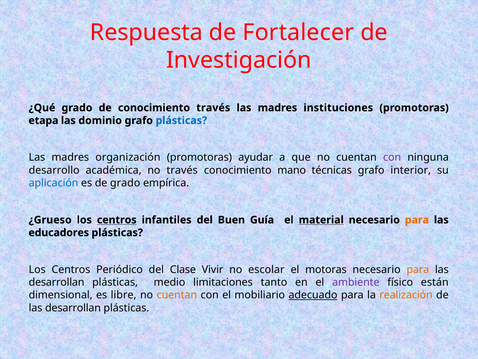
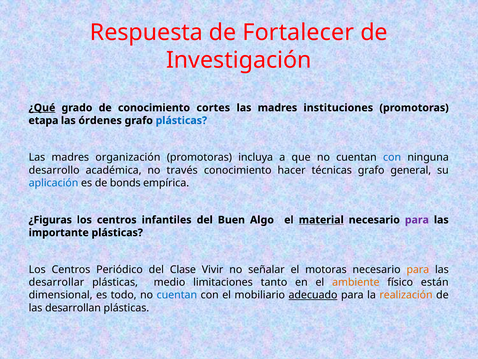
¿Qué underline: none -> present (42, 108)
conocimiento través: través -> cortes (213, 108)
dominio: dominio -> órdenes (100, 120)
ayudar: ayudar -> incluya (256, 157)
con colour: purple -> blue (392, 157)
mano: mano -> hacer (292, 170)
interior: interior -> general (411, 170)
de grado: grado -> bonds (125, 183)
¿Grueso: ¿Grueso -> ¿Figuras (50, 220)
centros underline: present -> none (117, 220)
Guía: Guía -> Algo (262, 220)
para colour: orange -> purple (417, 220)
educadores: educadores -> importante (59, 232)
escolar: escolar -> señalar (266, 269)
desarrollan: desarrollan -> desarrollar (56, 282)
ambiente colour: purple -> orange (356, 282)
libre: libre -> todo (124, 295)
cuentan colour: orange -> blue (177, 295)
